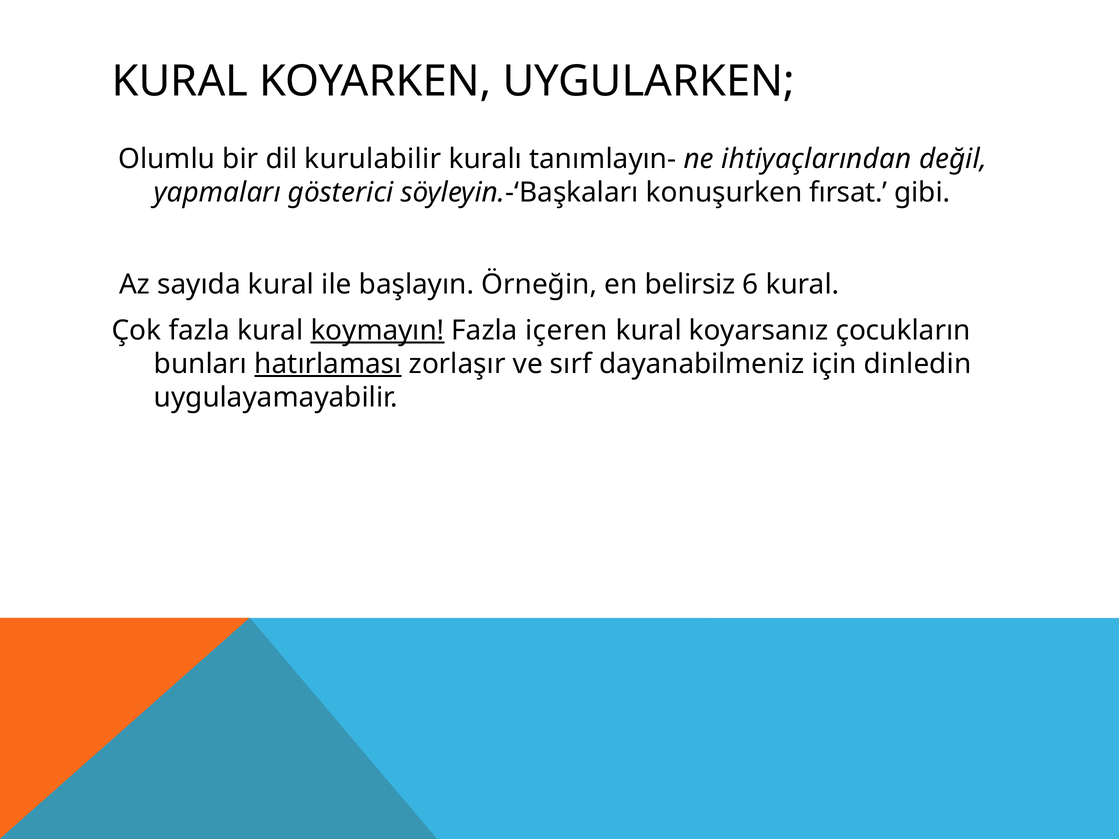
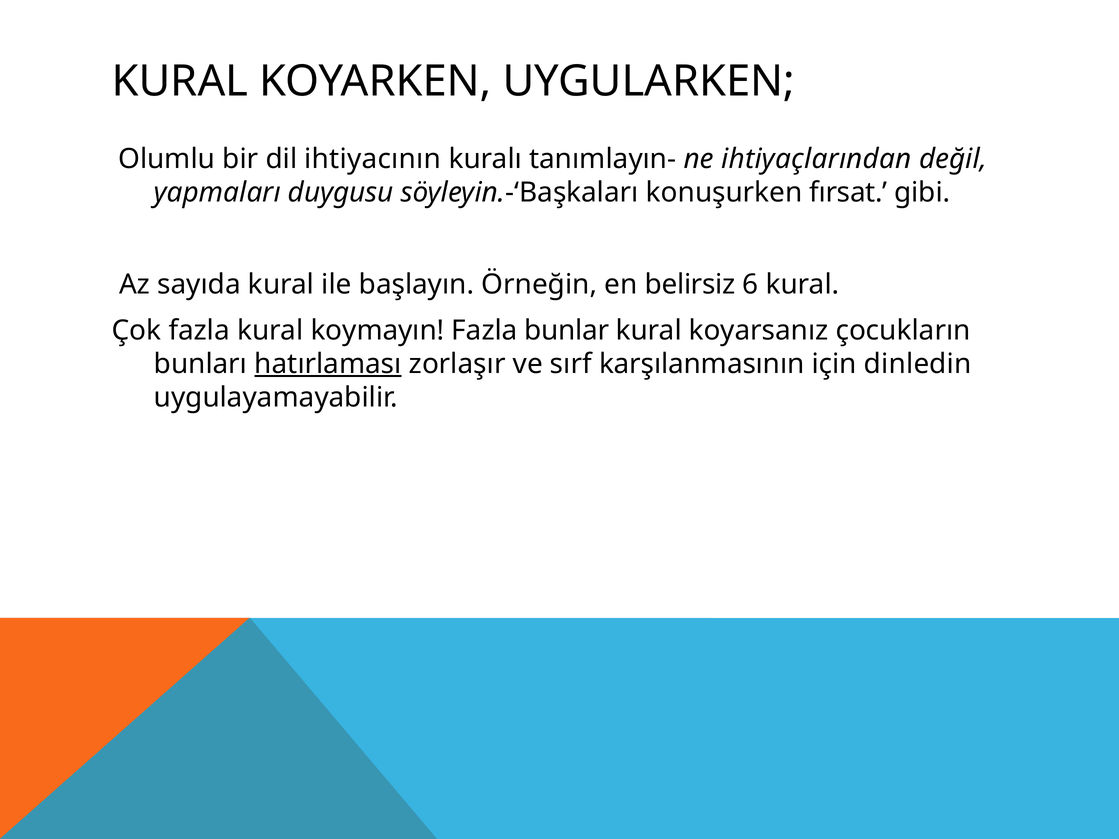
kurulabilir: kurulabilir -> ihtiyacının (373, 159)
gösterici: gösterici -> duygusu (341, 193)
koymayın underline: present -> none (377, 331)
içeren: içeren -> bunlar (567, 331)
dayanabilmeniz: dayanabilmeniz -> karşılanmasının (702, 364)
